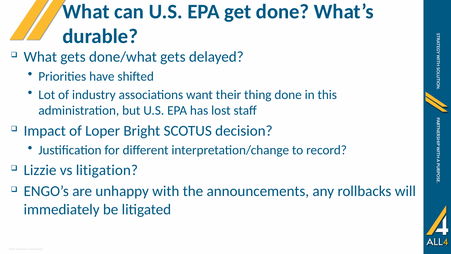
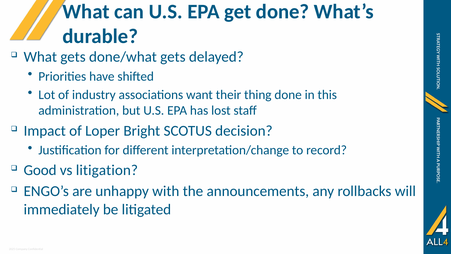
Lizzie: Lizzie -> Good (40, 170)
